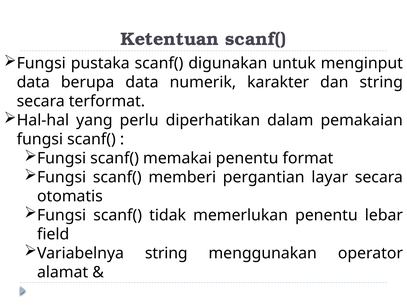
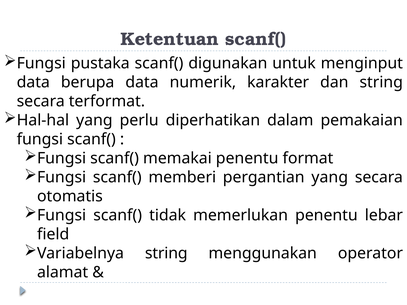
pergantian layar: layar -> yang (330, 177)
